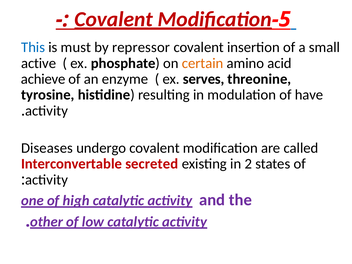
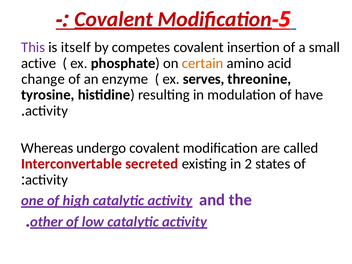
This colour: blue -> purple (33, 47)
must: must -> itself (76, 47)
repressor: repressor -> competes (141, 47)
achieve: achieve -> change (43, 79)
Diseases: Diseases -> Whereas (47, 148)
